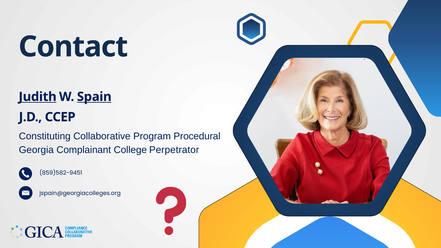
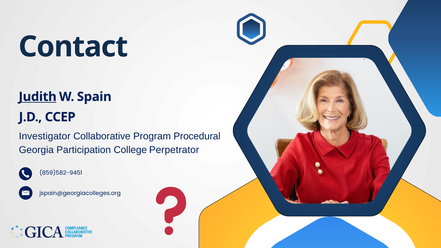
Spain underline: present -> none (94, 97)
Constituting: Constituting -> Investigator (45, 136)
Complainant: Complainant -> Participation (84, 150)
